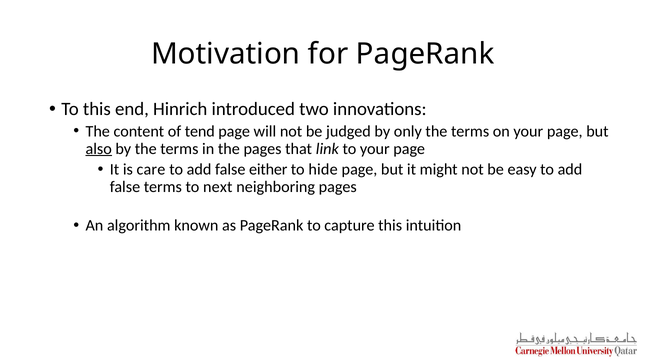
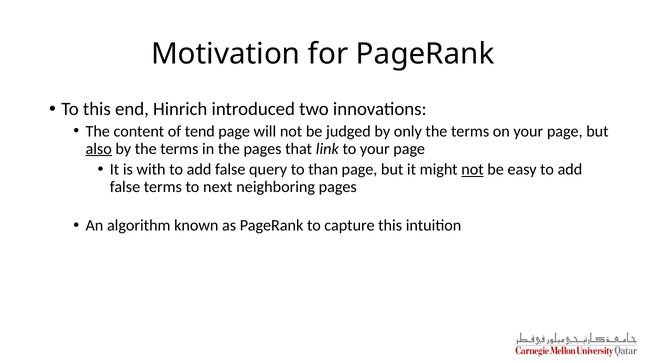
care: care -> with (151, 170)
either: either -> query (268, 170)
hide: hide -> than (323, 170)
not underline: none -> present (472, 170)
